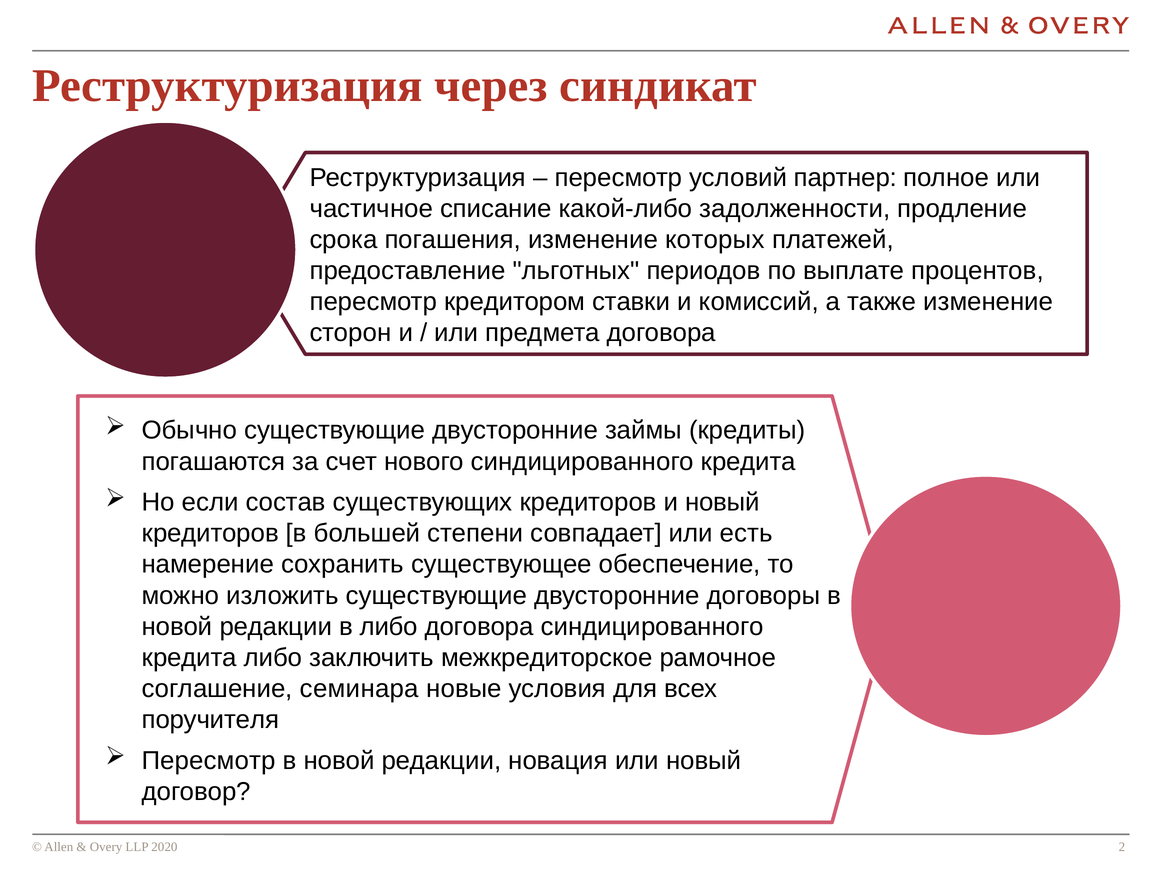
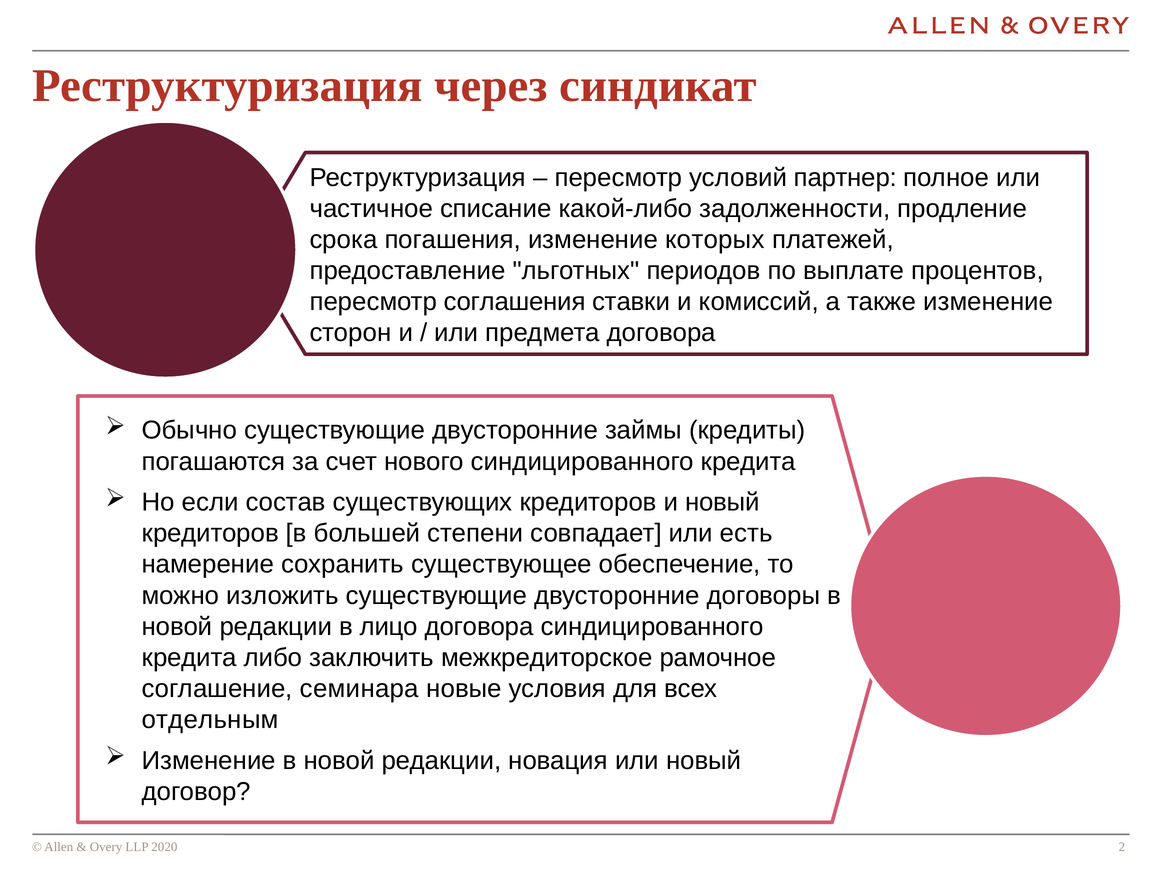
кредитором: кредитором -> соглашения (515, 302)
в либо: либо -> лицо (389, 626)
поручителя: поручителя -> отдельным (210, 719)
Пересмотр: Пересмотр -> Изменение (209, 760)
